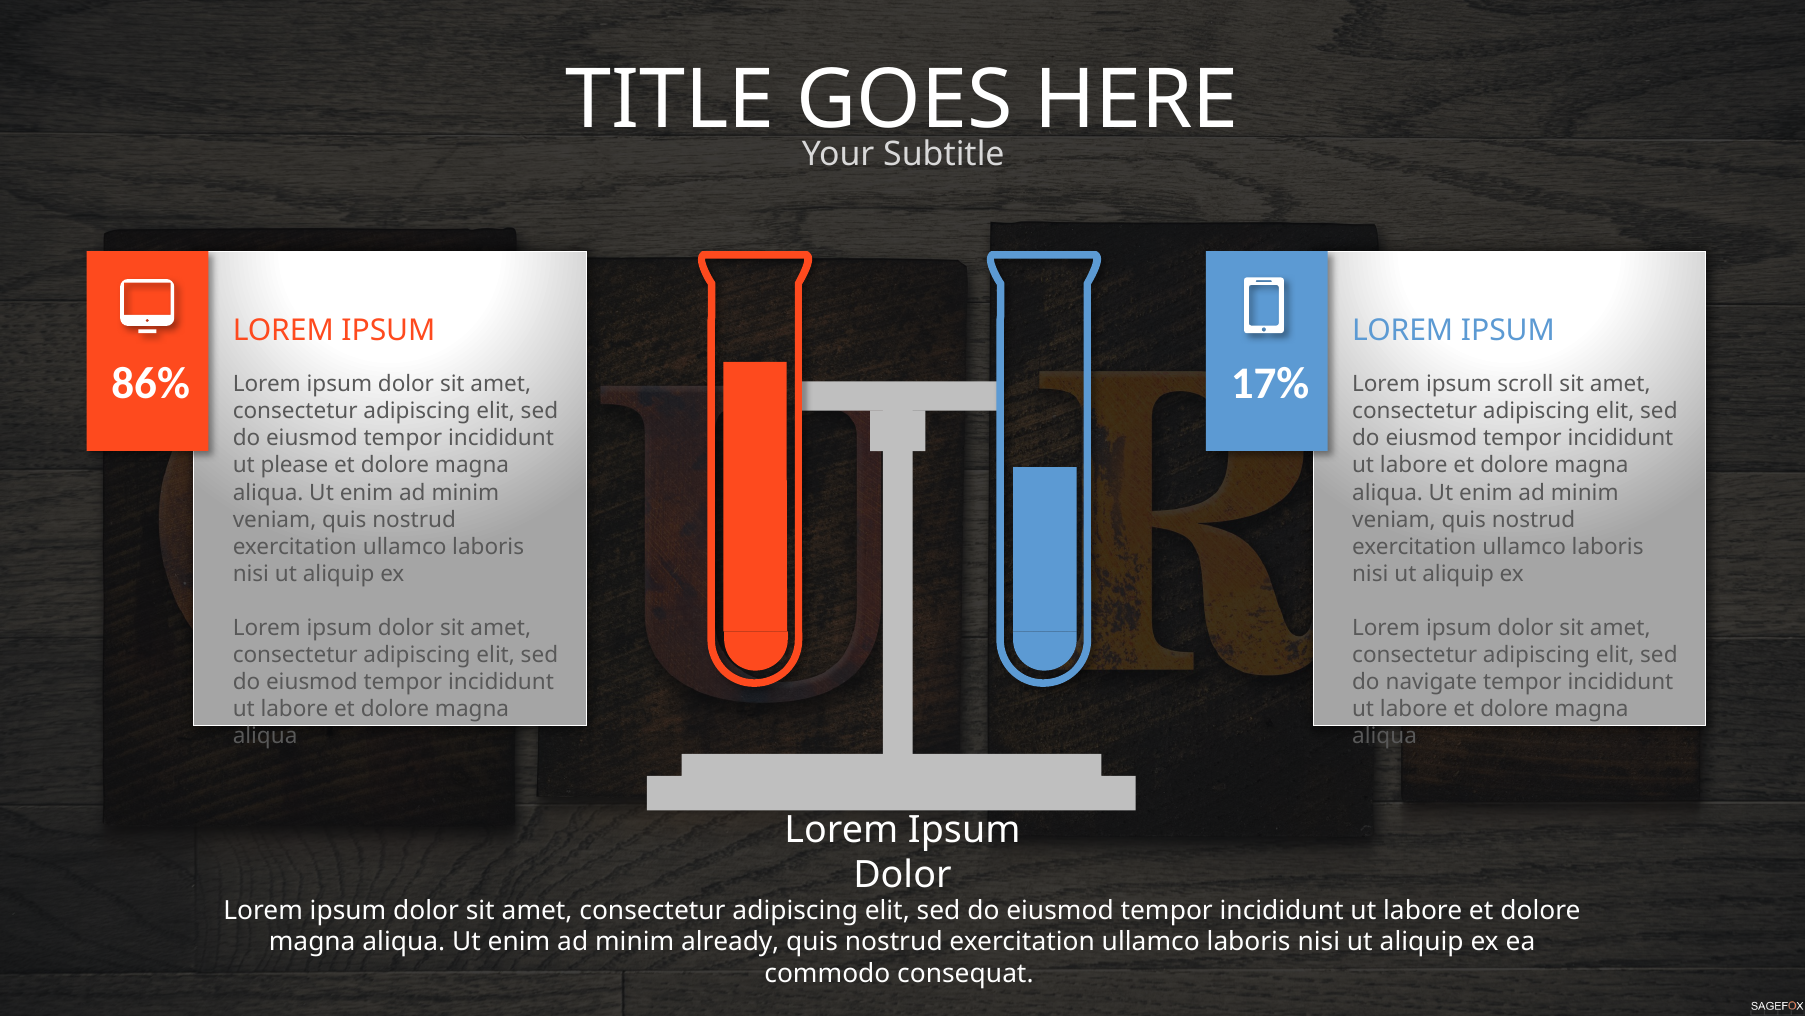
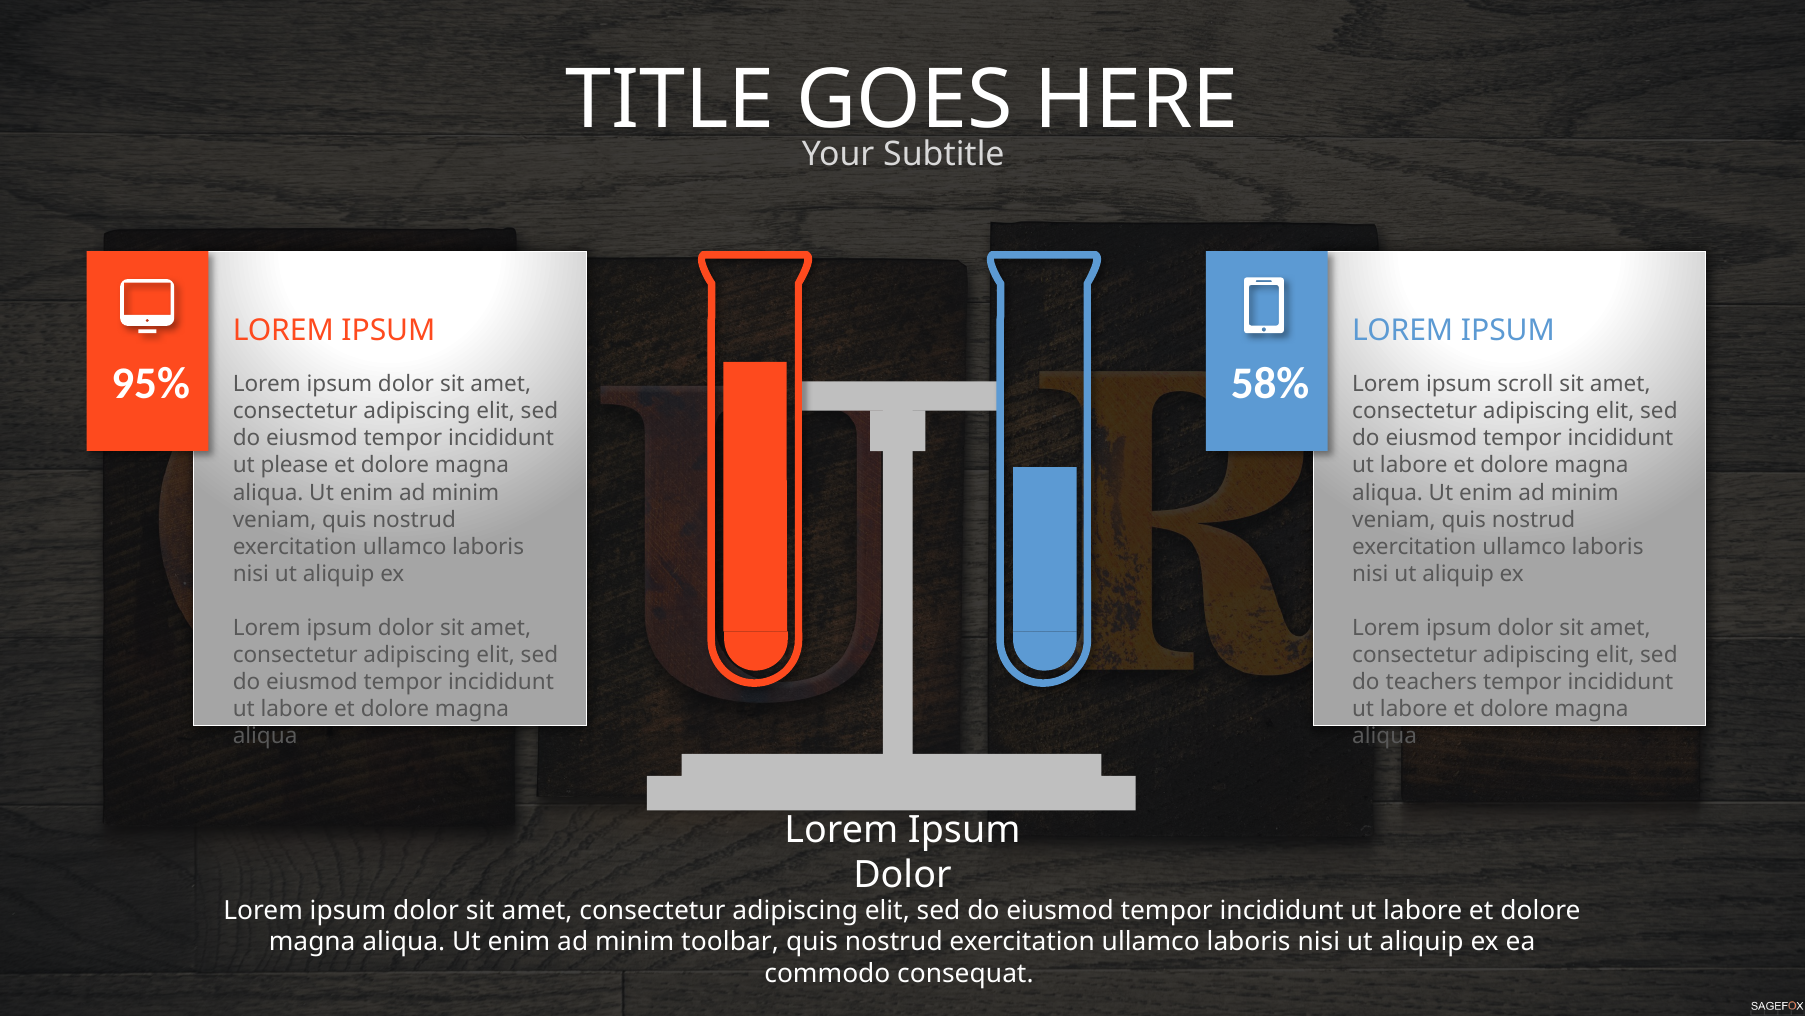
86%: 86% -> 95% (151, 383)
17%: 17% -> 58% (1270, 383)
navigate: navigate -> teachers (1431, 682)
already: already -> toolbar (730, 942)
